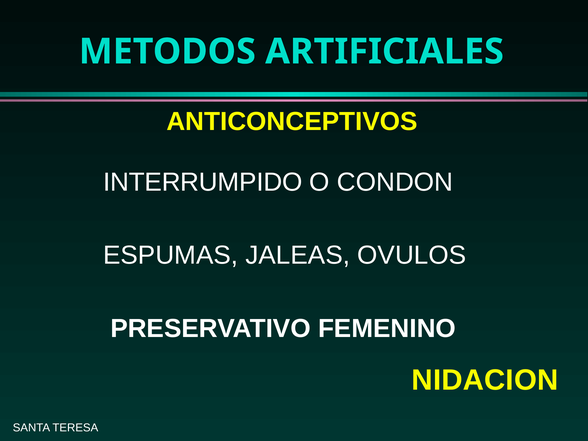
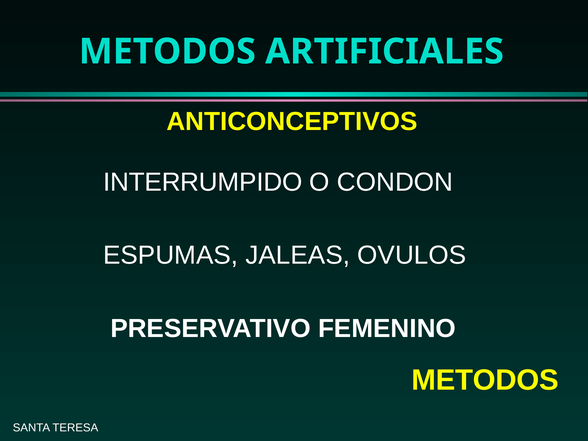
NIDACION: NIDACION -> METODOS (485, 380)
